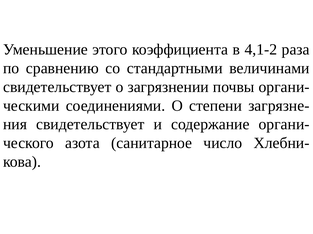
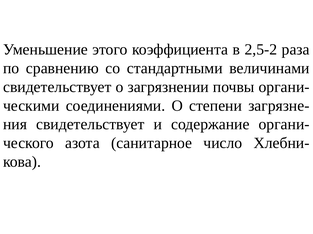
4,1-2: 4,1-2 -> 2,5-2 (261, 50)
